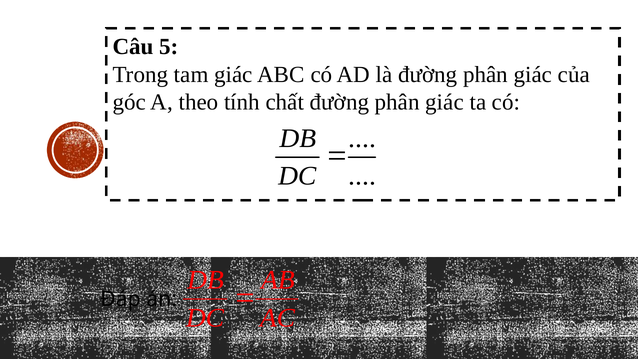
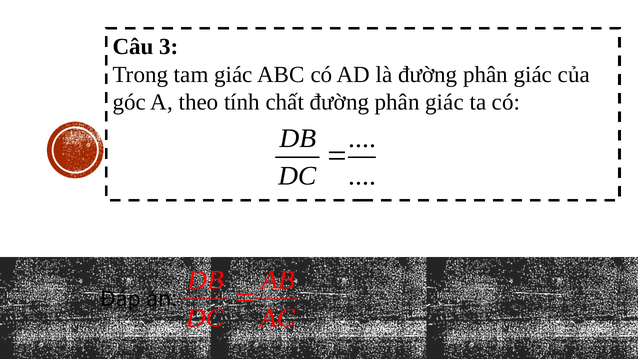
5: 5 -> 3 (169, 47)
